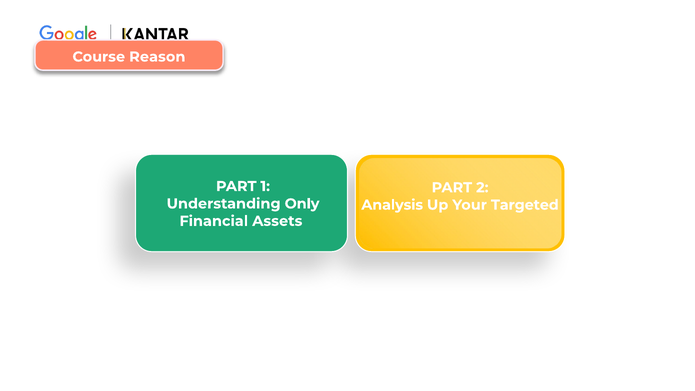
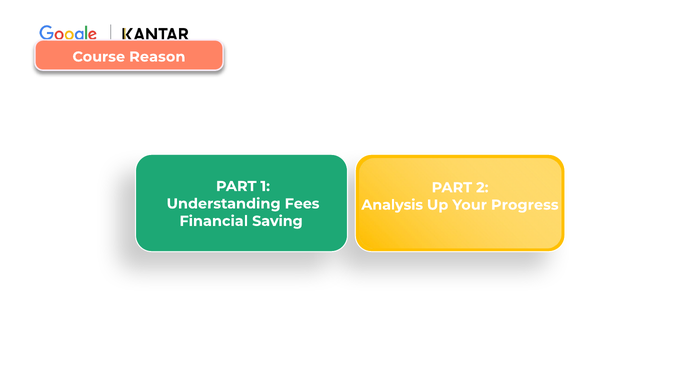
Only: Only -> Fees (302, 204)
Targeted: Targeted -> Progress (525, 205)
Assets: Assets -> Saving (277, 221)
